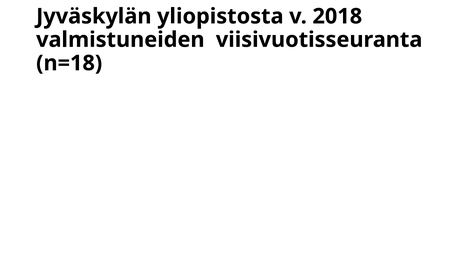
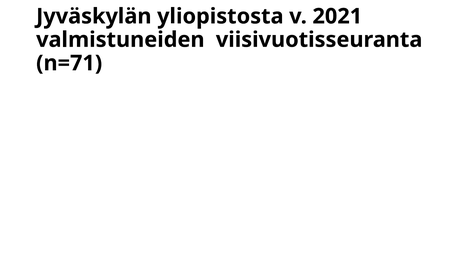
2018: 2018 -> 2021 (337, 16)
n=18: n=18 -> n=71 (69, 63)
